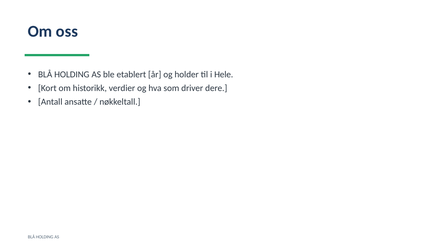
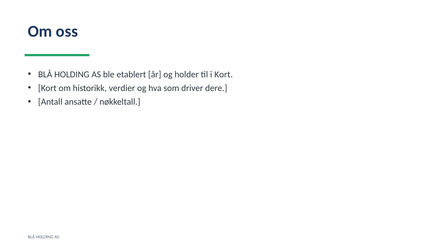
i Hele: Hele -> Kort (224, 74)
